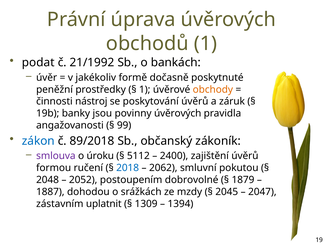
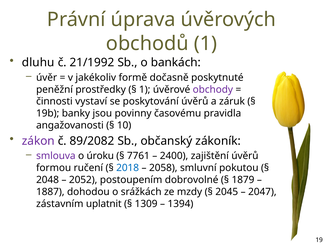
podat: podat -> dluhu (38, 62)
obchody colour: orange -> purple (213, 89)
nástroj: nástroj -> vystaví (91, 101)
povinny úvěrových: úvěrových -> časovému (178, 113)
99: 99 -> 10 (124, 125)
zákon colour: blue -> purple (38, 141)
89/2018: 89/2018 -> 89/2082 (92, 141)
5112: 5112 -> 7761 (138, 156)
2062: 2062 -> 2058 (163, 167)
